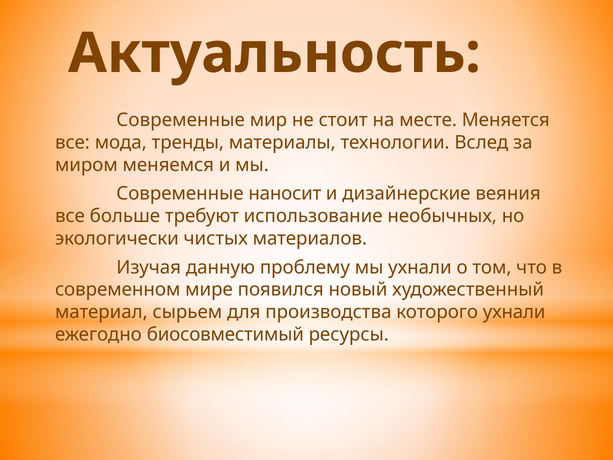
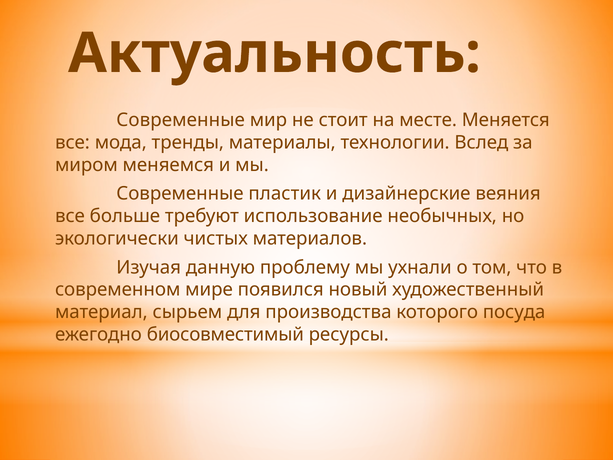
наносит: наносит -> пластик (285, 194)
которого ухнали: ухнали -> посуда (514, 312)
